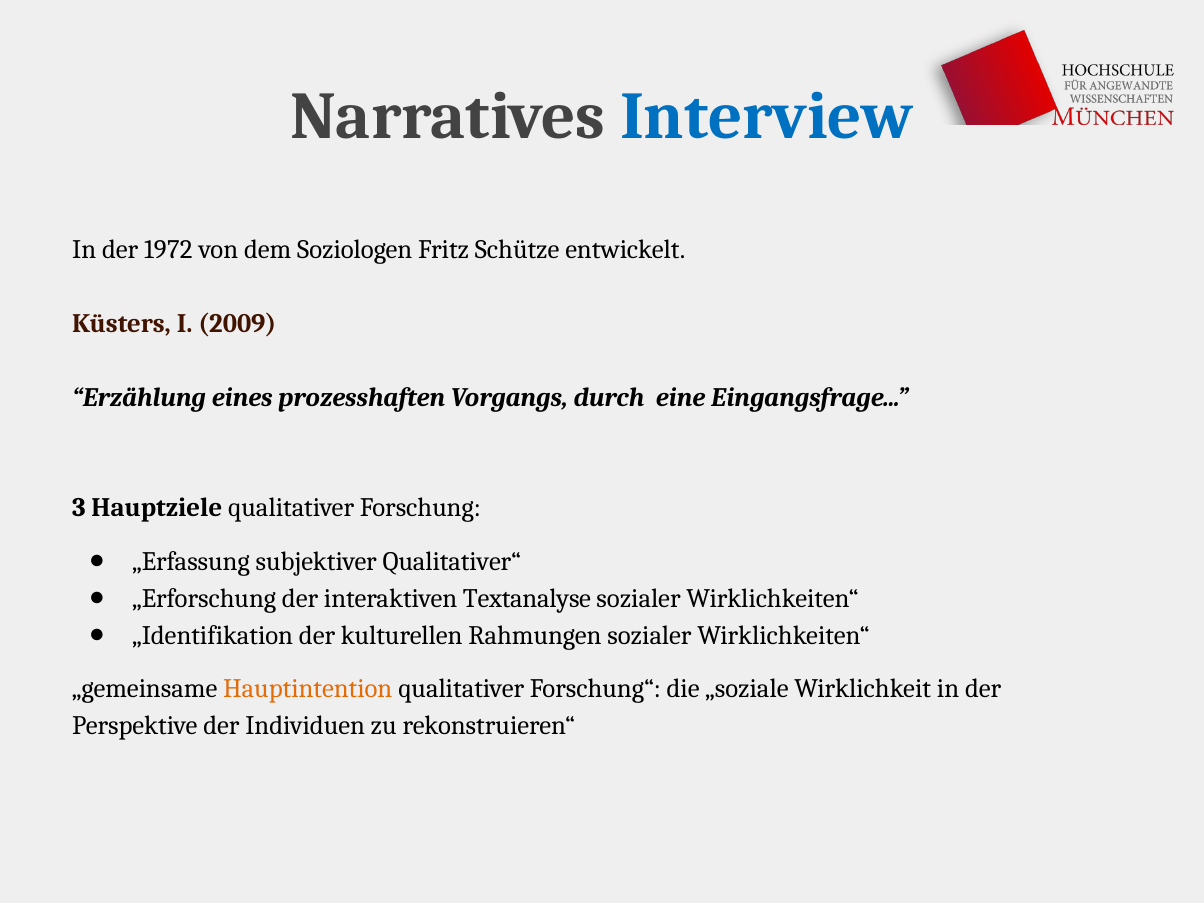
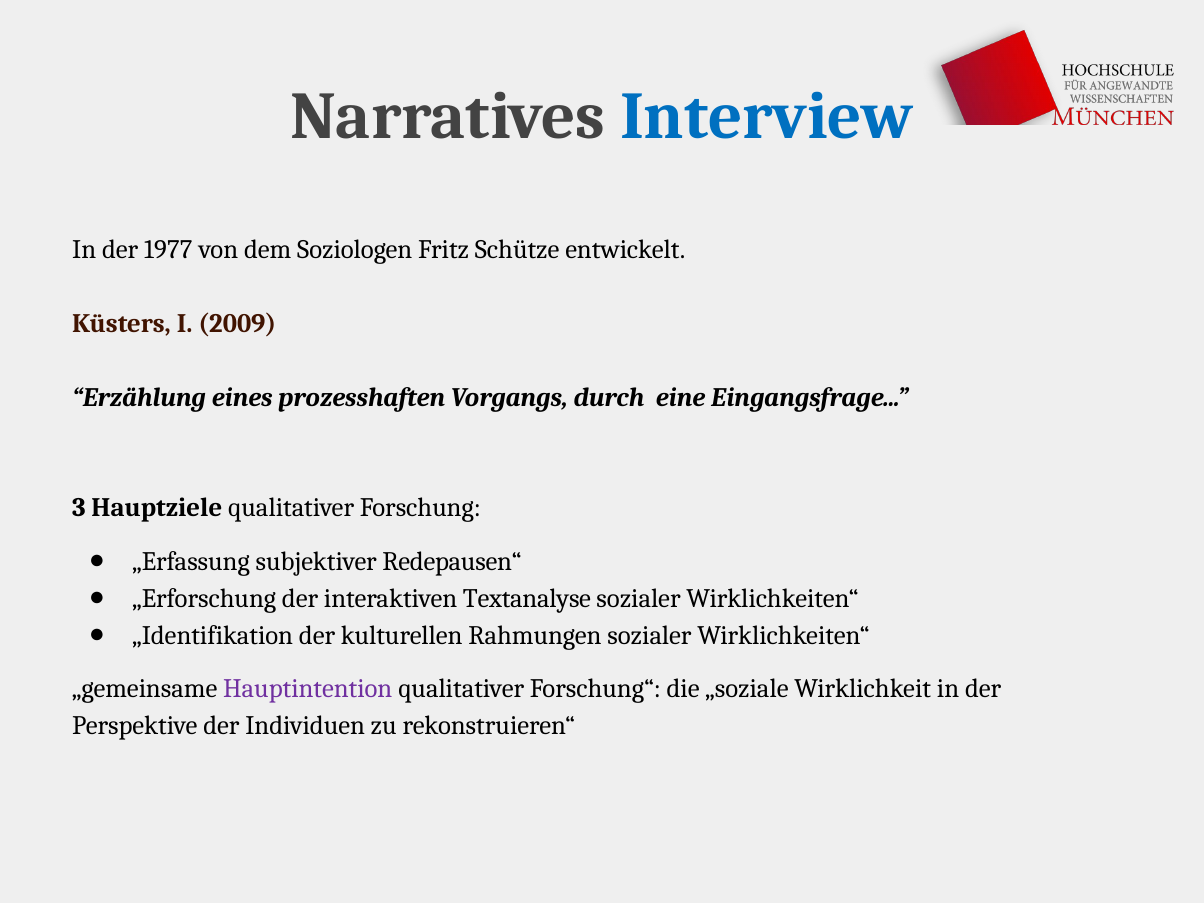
1972: 1972 -> 1977 (168, 250)
Qualitativer“: Qualitativer“ -> Redepausen“ (452, 562)
Hauptintention colour: orange -> purple (308, 689)
